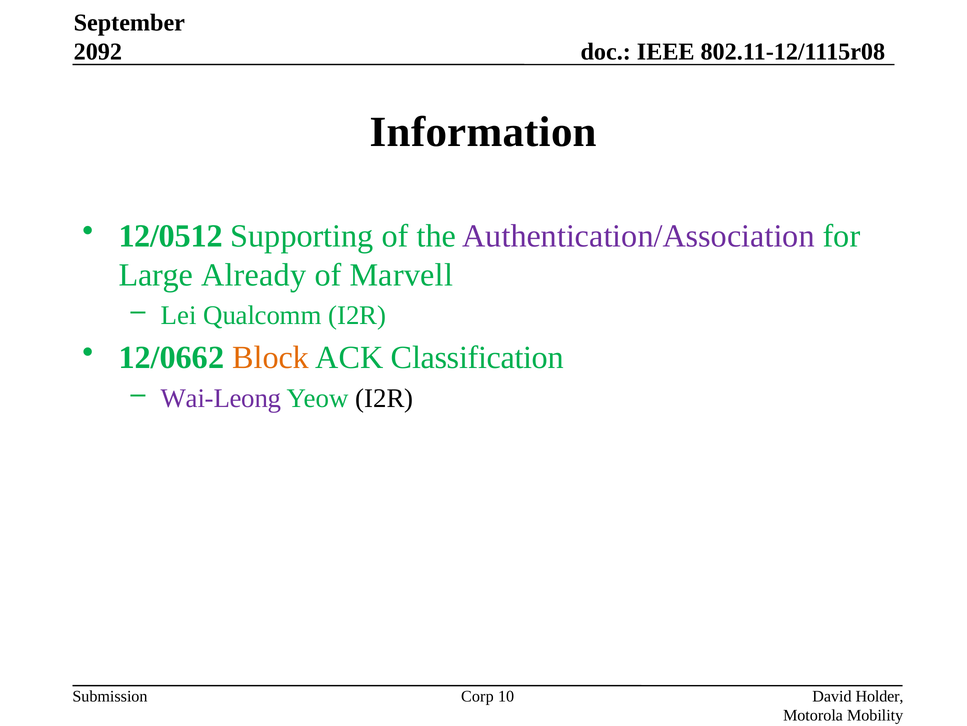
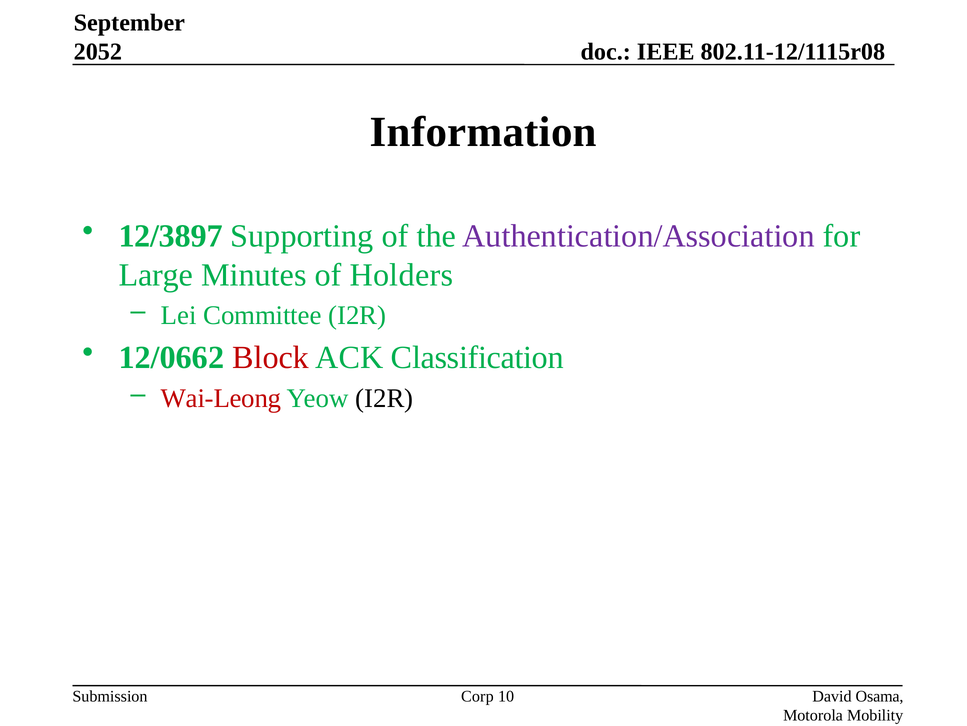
2092: 2092 -> 2052 (98, 52)
12/0512: 12/0512 -> 12/3897 (171, 236)
Already: Already -> Minutes (254, 275)
Marvell: Marvell -> Holders (401, 275)
Qualcomm: Qualcomm -> Committee (262, 315)
Block colour: orange -> red (271, 357)
Wai-Leong colour: purple -> red (221, 398)
Holder: Holder -> Osama (880, 696)
